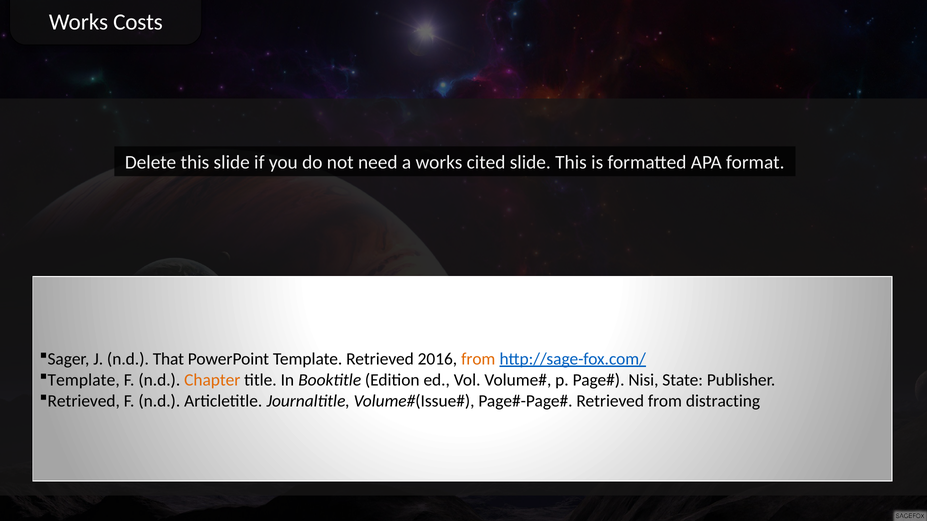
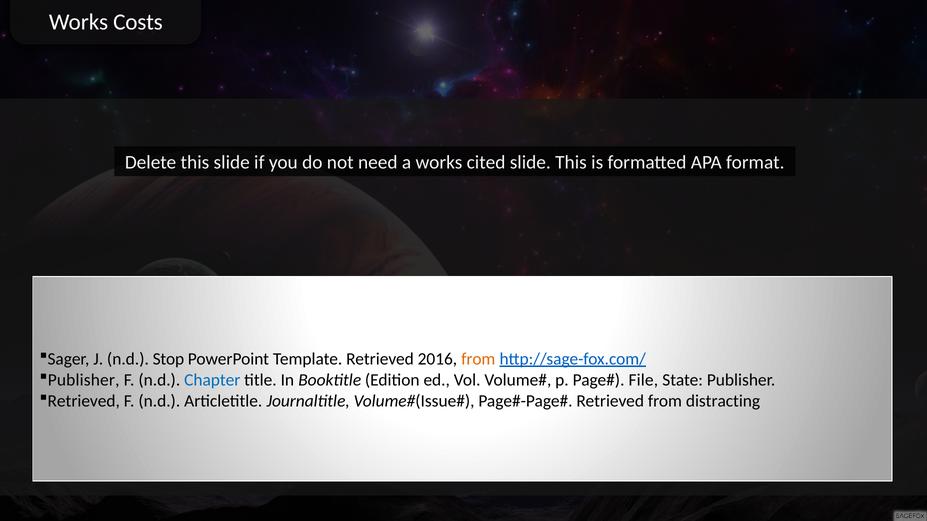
That: That -> Stop (168, 359)
Template: Template -> Publisher (84, 380)
Chapter colour: orange -> blue (212, 380)
Nisi: Nisi -> File (643, 380)
